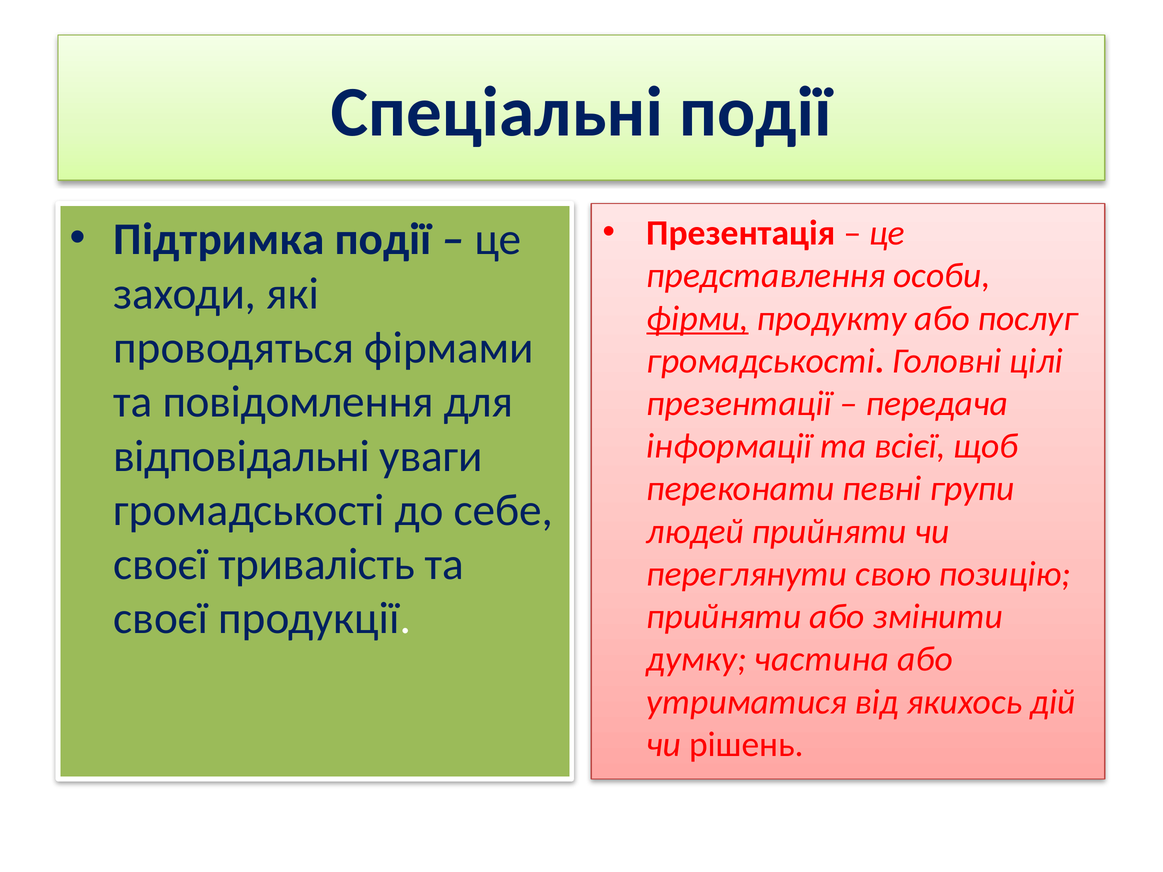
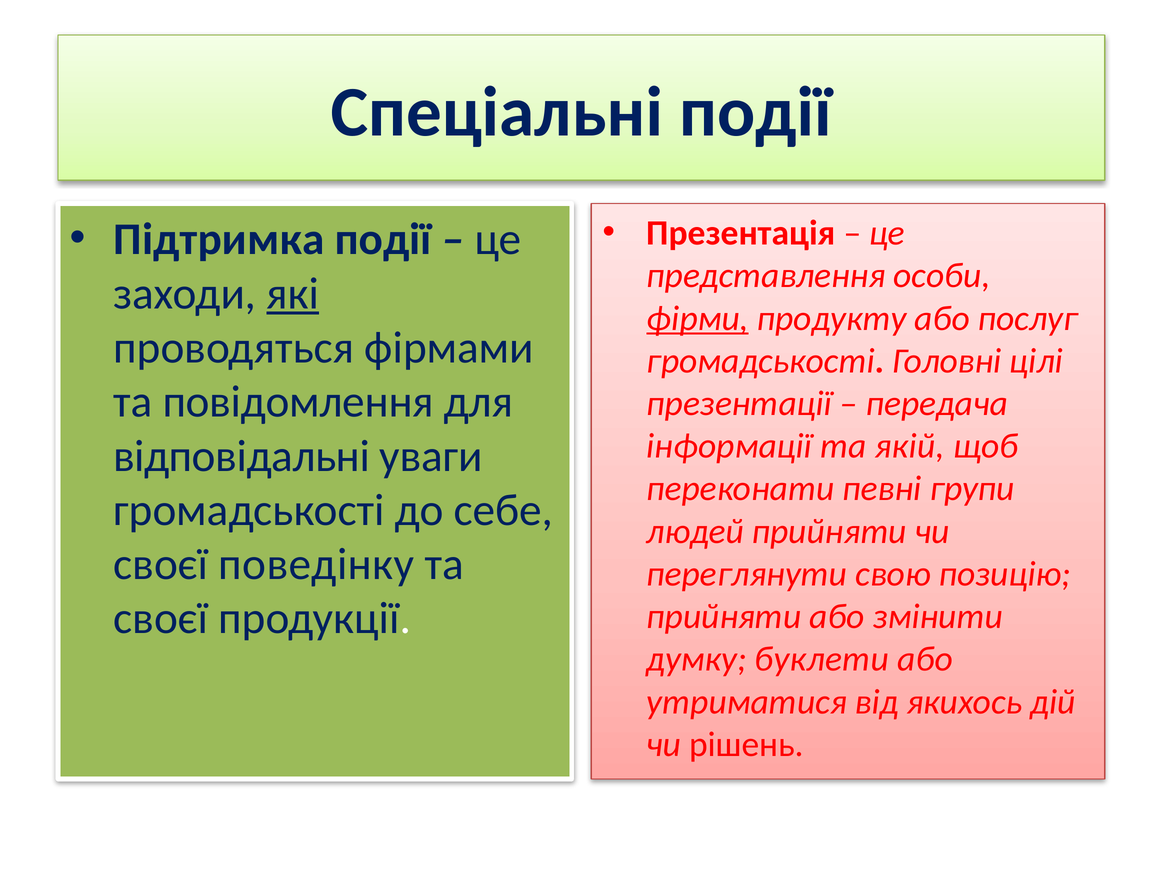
які underline: none -> present (293, 294)
всієї: всієї -> якій (910, 446)
тривалість: тривалість -> поведінку (316, 565)
частина: частина -> буклети (822, 659)
